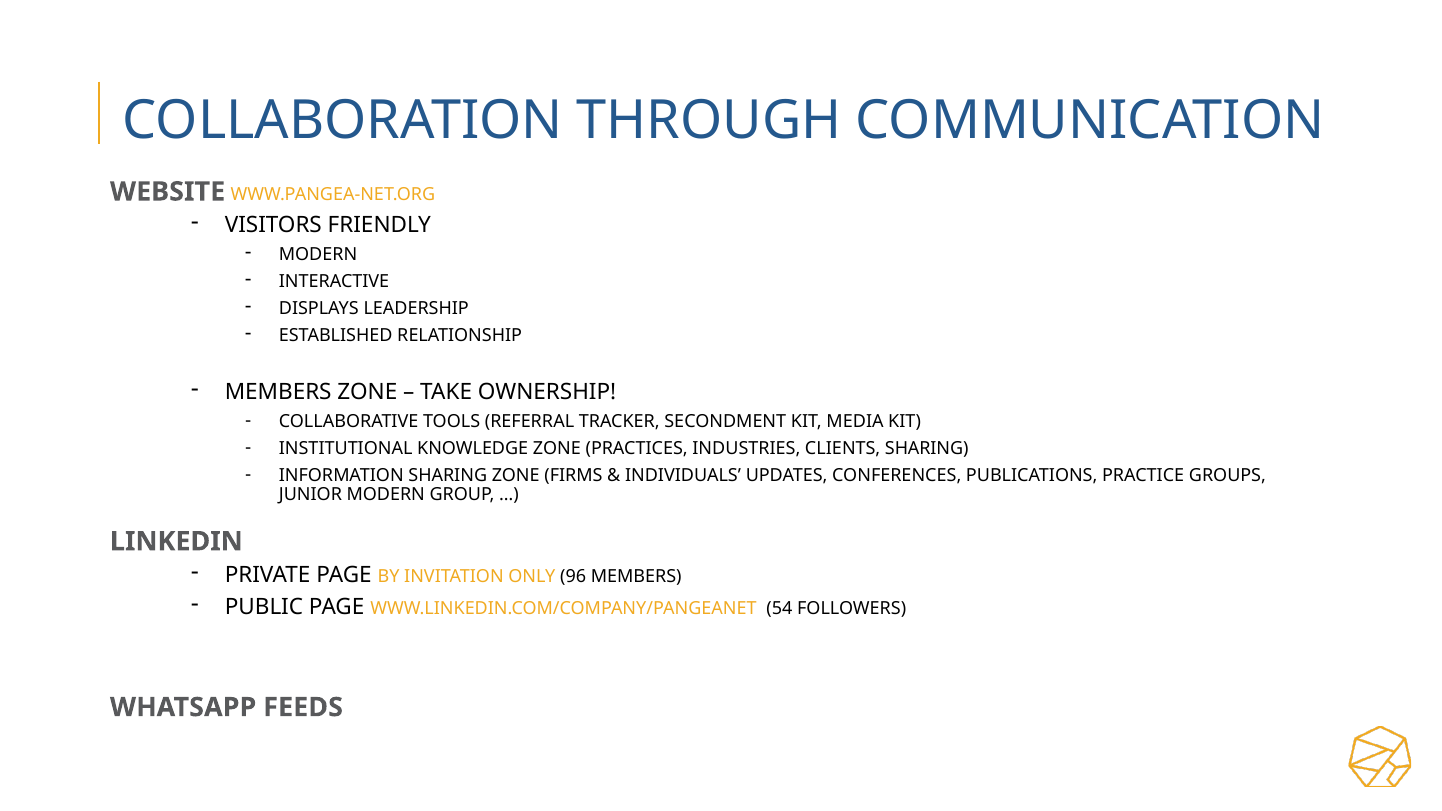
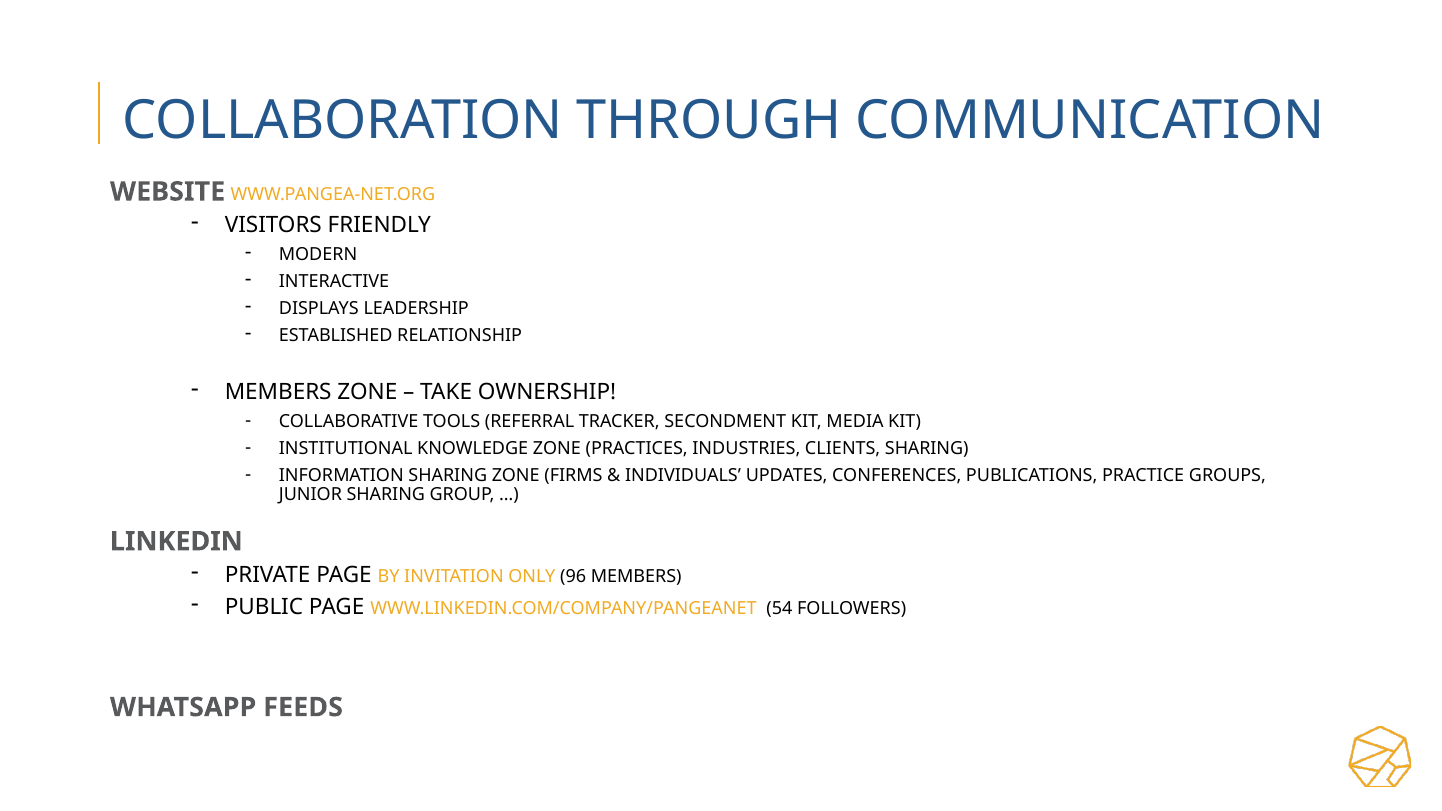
JUNIOR MODERN: MODERN -> SHARING (386, 495)
